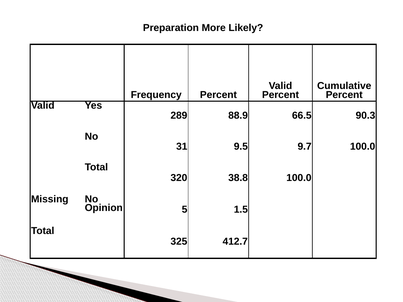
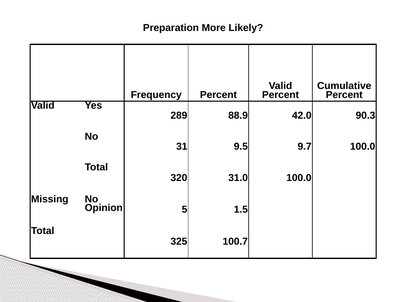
66.5: 66.5 -> 42.0 (302, 116)
38.8: 38.8 -> 31.0 (238, 178)
412.7: 412.7 -> 100.7 (235, 242)
